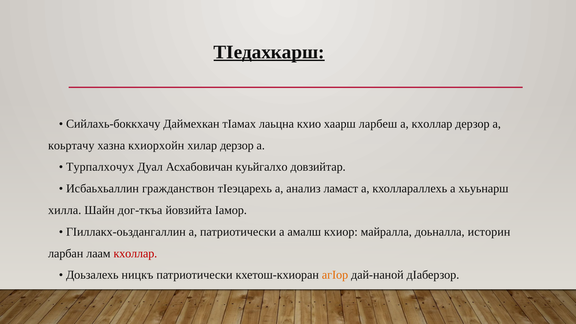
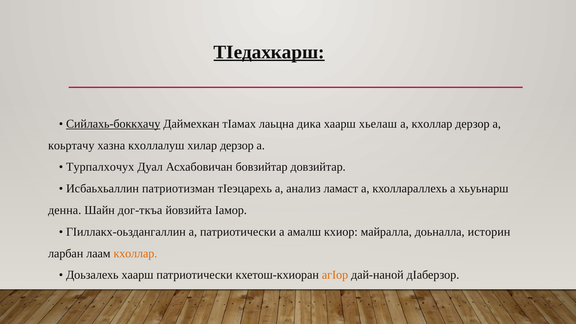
Сийлахь-боккхачу underline: none -> present (113, 124)
кхио: кхио -> дика (309, 124)
ларбеш: ларбеш -> хьелаш (378, 124)
кхиорхойн: кхиорхойн -> кхоллалуш (156, 145)
куьйгалхо: куьйгалхо -> бовзийтар (262, 167)
гражданствон: гражданствон -> патриотизман (178, 189)
хилла: хилла -> денна (65, 210)
кхоллар colour: red -> orange (135, 253)
Доьзалехь ницкъ: ницкъ -> хаарш (138, 275)
